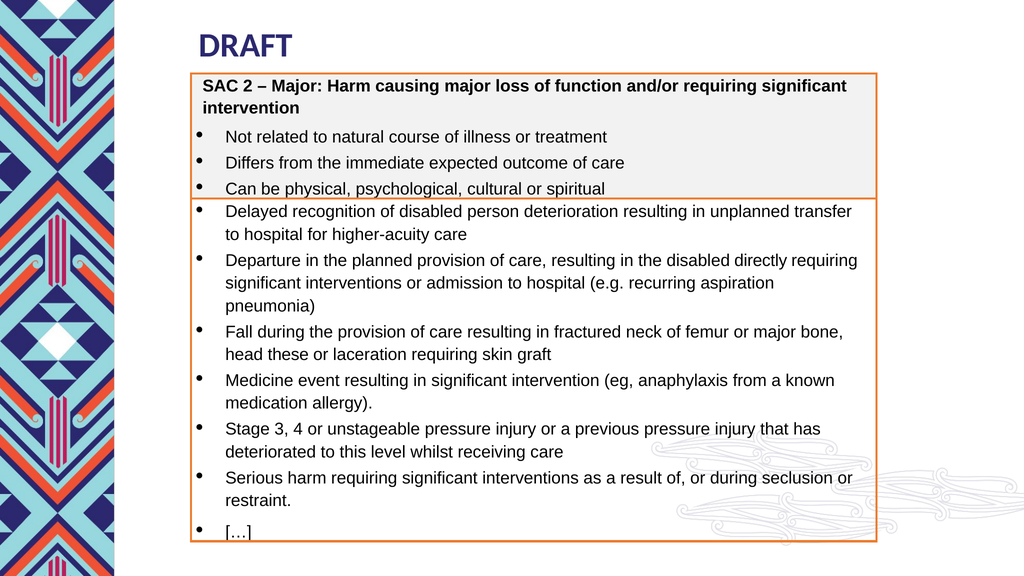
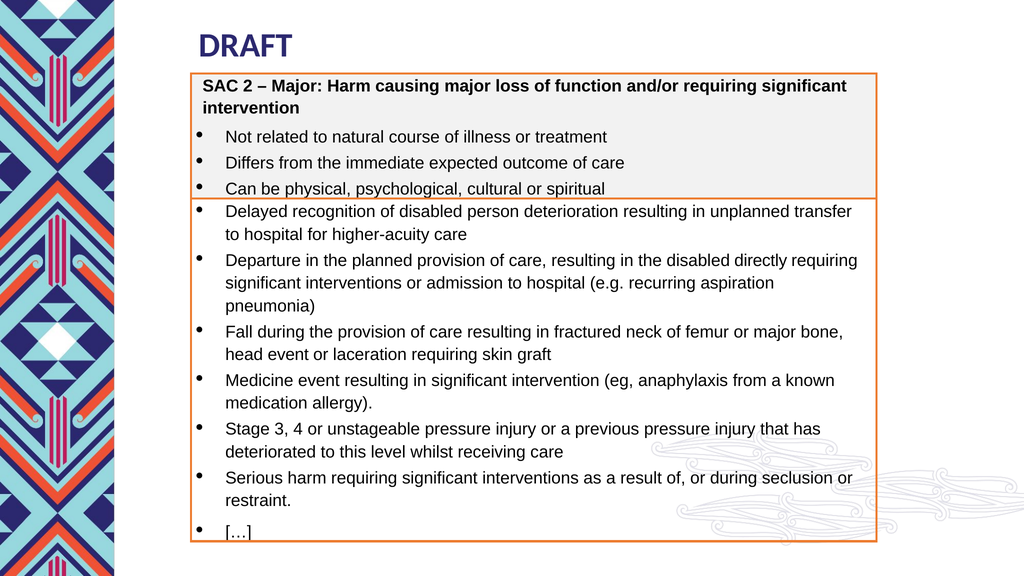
head these: these -> event (288, 355)
